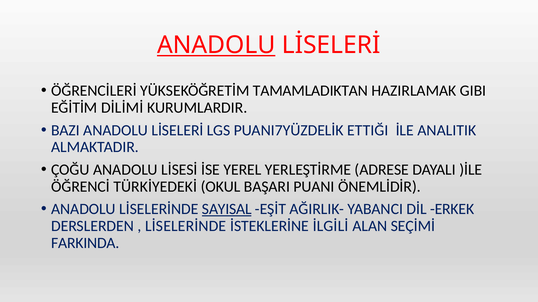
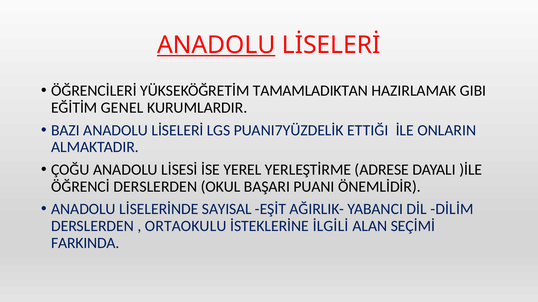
DİLİMİ: DİLİMİ -> GENEL (122, 108)
ANALITIK: ANALITIK -> ONLARIN (447, 130)
ÖĞRENCİ TÜRKİYEDEKİ: TÜRKİYEDEKİ -> DERSLERDEN (155, 187)
SAYISAL underline: present -> none (227, 209)
ERKEK: ERKEK -> DİLİM (452, 209)
LİSELERİNDE: LİSELERİNDE -> ORTAOKULU (186, 226)
